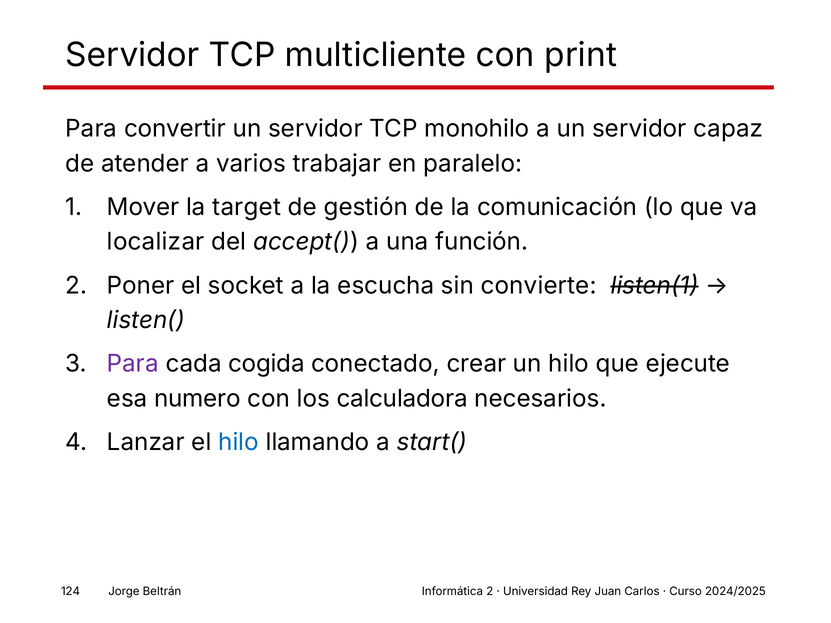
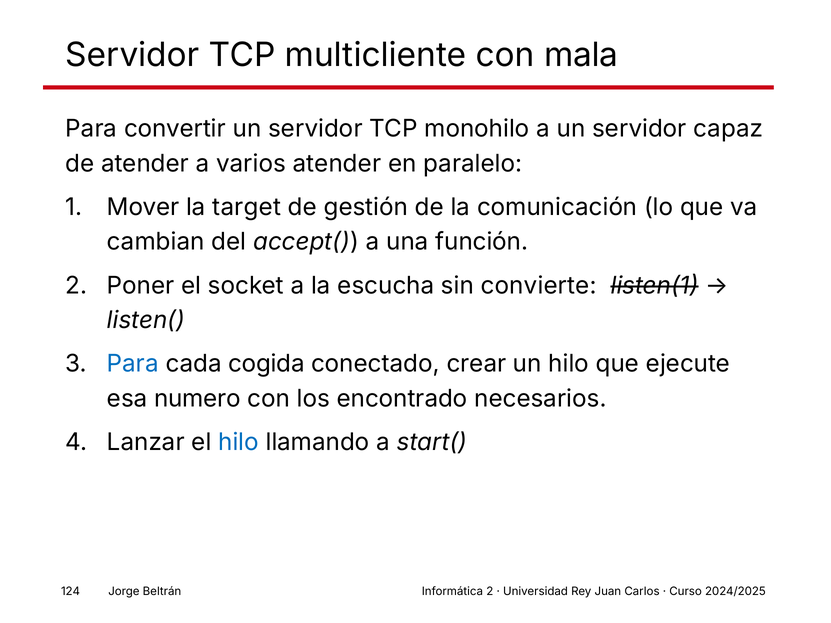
print: print -> mala (581, 55)
varios trabajar: trabajar -> atender (337, 164)
localizar: localizar -> cambian (156, 242)
Para colour: purple -> blue (133, 364)
calculadora: calculadora -> encontrado (402, 399)
